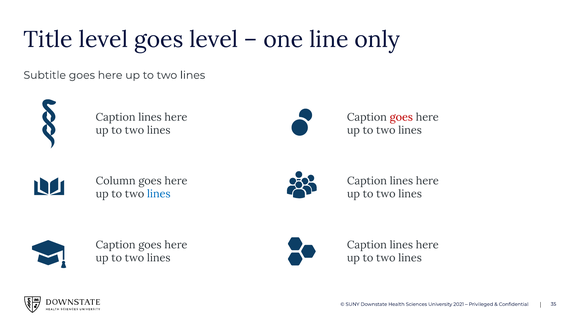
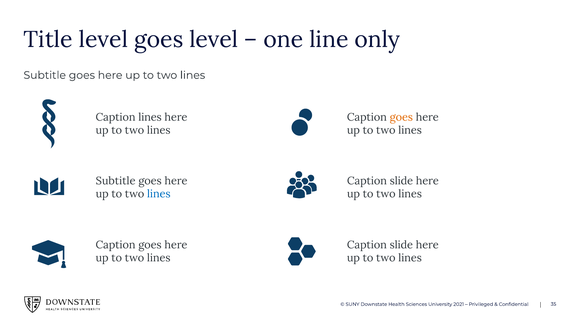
goes colour: red -> orange (401, 117)
Column: Column -> Subtitle (116, 181)
lines: lines -> slide (401, 181)
lines: lines -> slide (401, 245)
